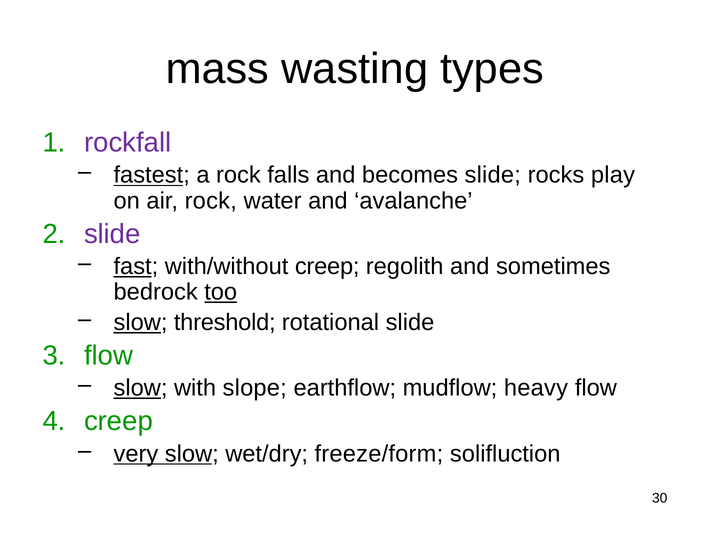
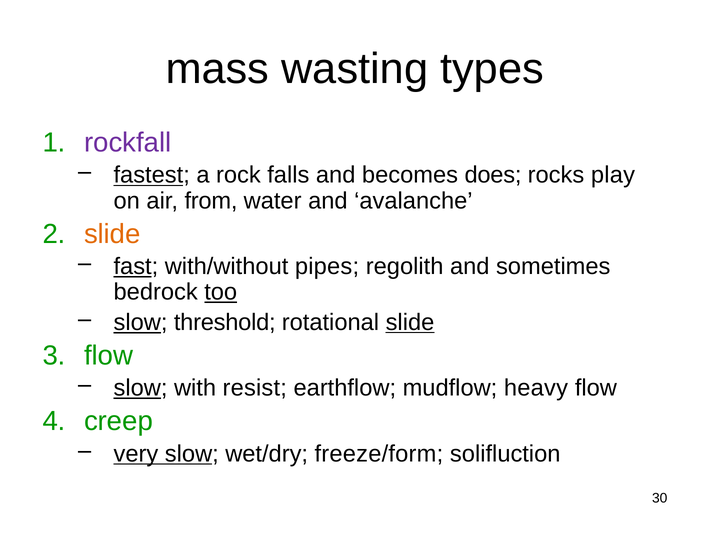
becomes slide: slide -> does (493, 175)
air rock: rock -> from (211, 201)
slide colour: purple -> orange (112, 234)
with/without creep: creep -> pipes (327, 266)
slide underline: none -> present (410, 322)
slope: slope -> resist (255, 388)
